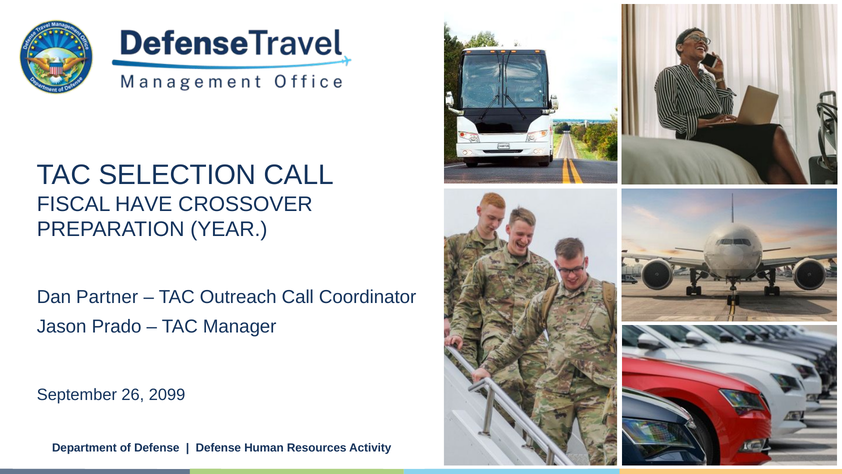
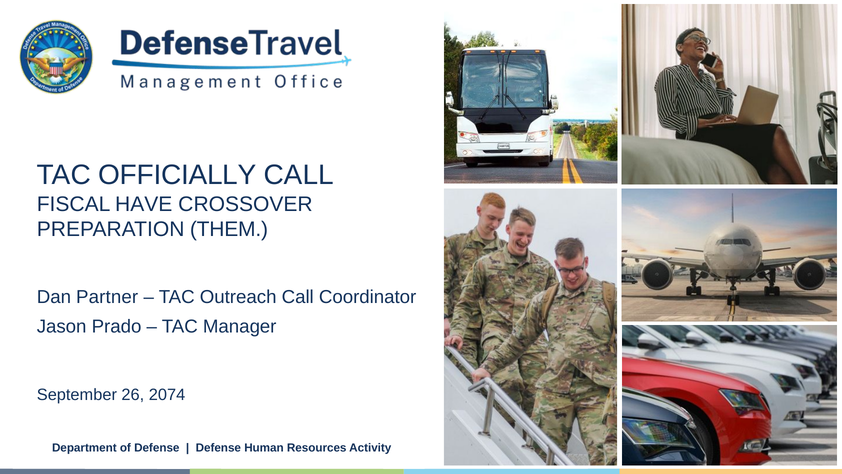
SELECTION: SELECTION -> OFFICIALLY (177, 175)
YEAR: YEAR -> THEM (229, 229)
2099: 2099 -> 2074 (167, 395)
